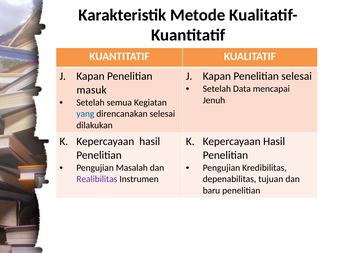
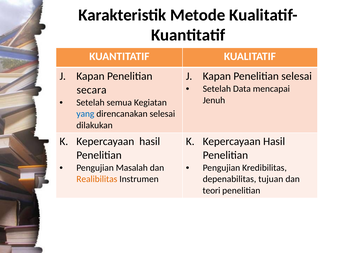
masuk: masuk -> secara (92, 90)
Realibilitas colour: purple -> orange (97, 179)
baru: baru -> teori (211, 190)
